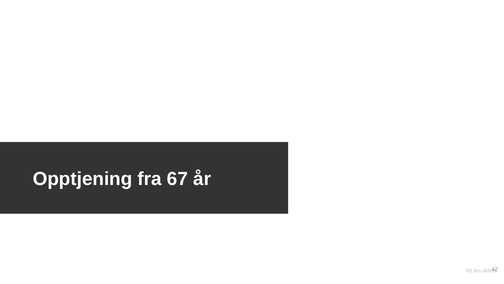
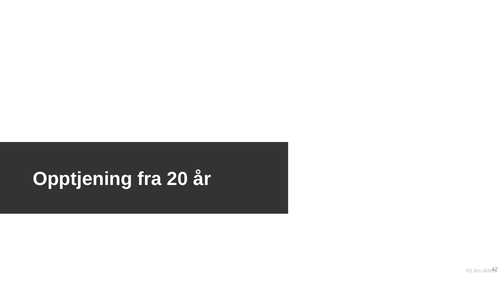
67: 67 -> 20 (177, 179)
